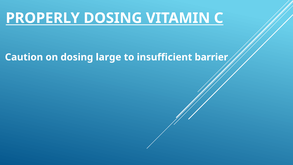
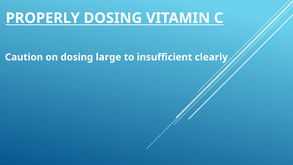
barrier: barrier -> clearly (211, 57)
